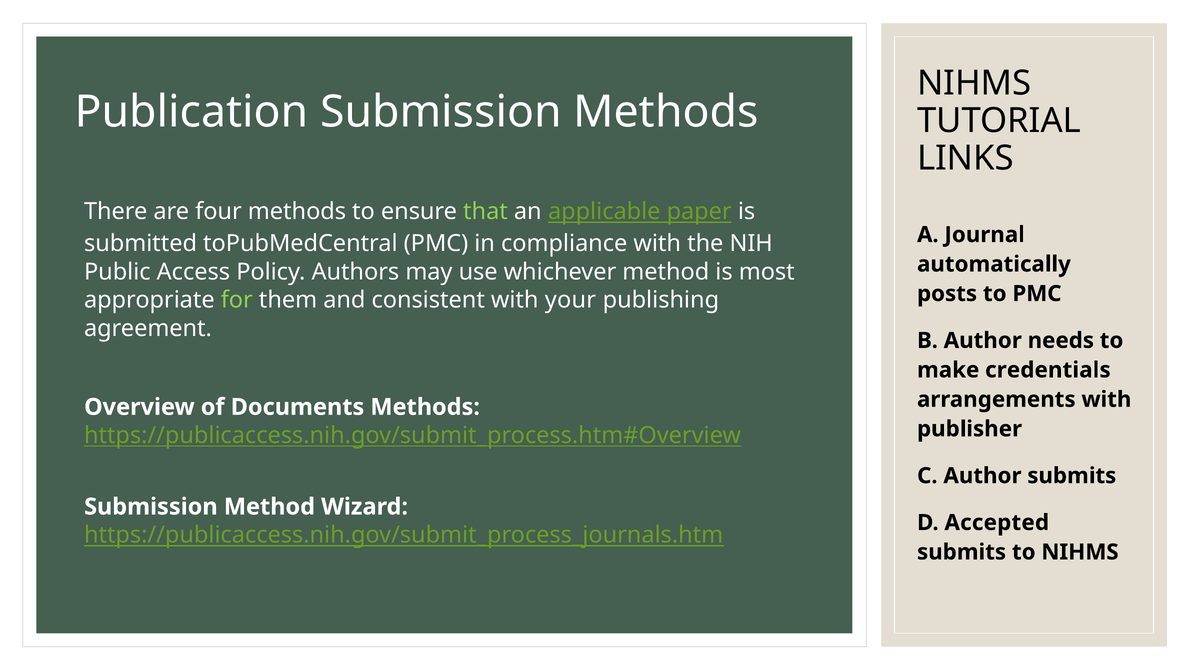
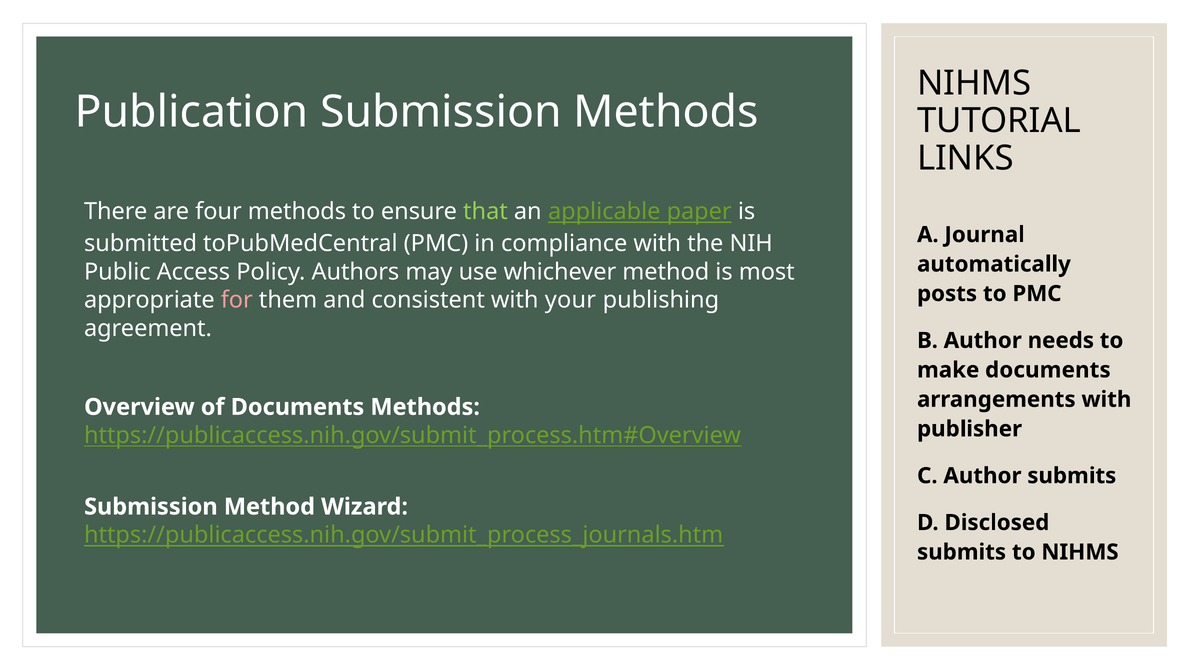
for colour: light green -> pink (237, 300)
make credentials: credentials -> documents (1048, 370)
Accepted: Accepted -> Disclosed (997, 523)
